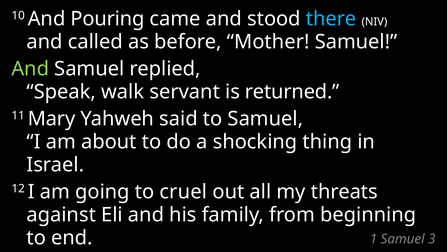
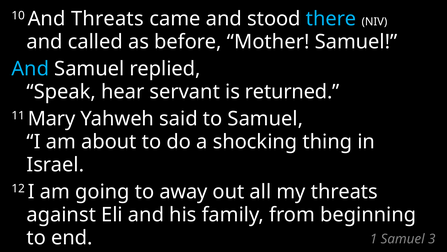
And Pouring: Pouring -> Threats (107, 19)
And colour: light green -> light blue (30, 69)
walk: walk -> hear (123, 92)
cruel: cruel -> away (183, 191)
